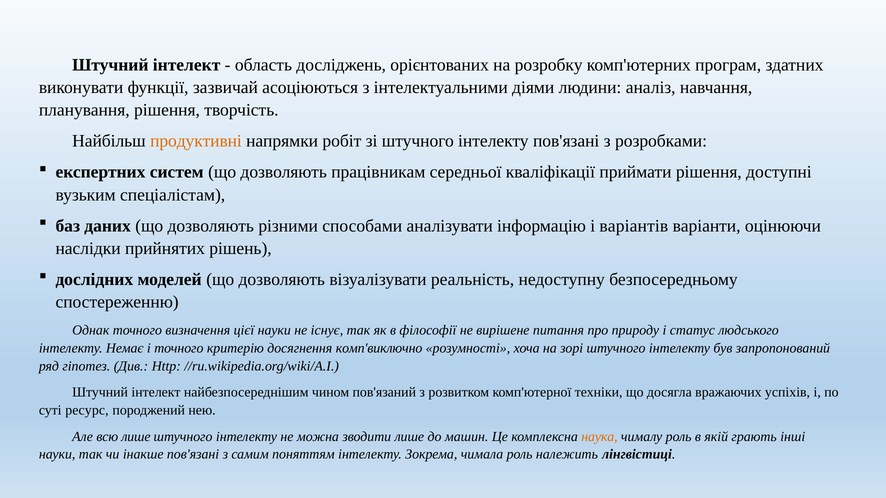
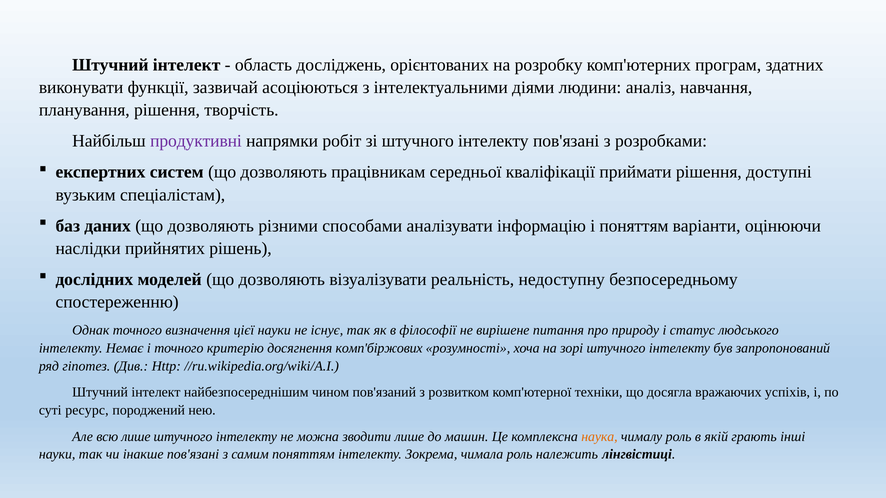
продуктивні colour: orange -> purple (196, 141)
і варіантів: варіантів -> поняттям (634, 226)
комп'виключно: комп'виключно -> комп'біржових (379, 349)
